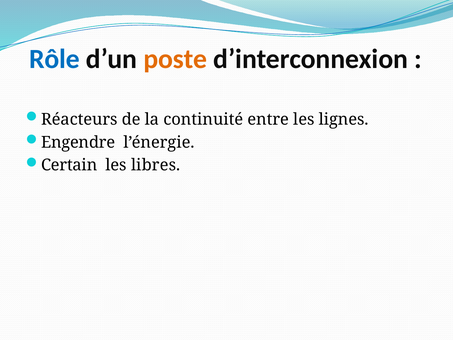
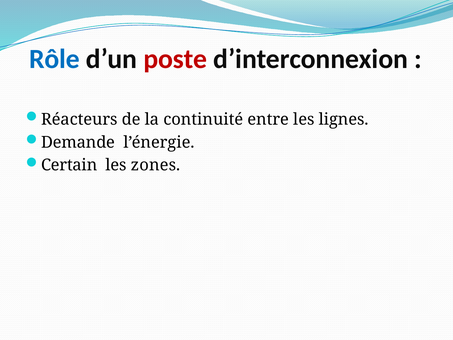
poste colour: orange -> red (175, 59)
Engendre: Engendre -> Demande (78, 142)
libres: libres -> zones (156, 165)
